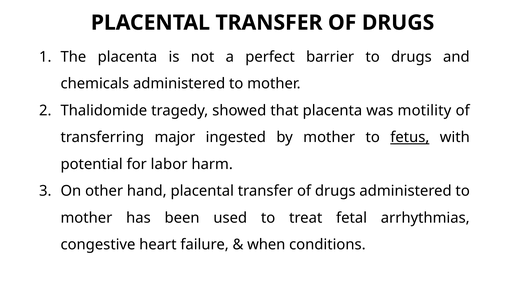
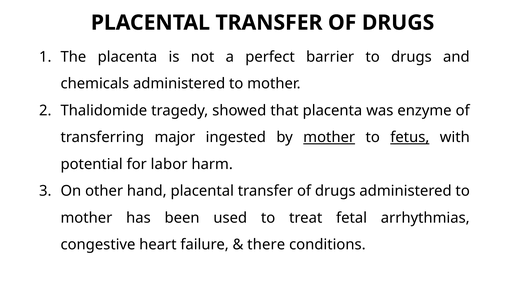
motility: motility -> enzyme (425, 110)
mother underline: none -> present (329, 137)
when: when -> there (266, 244)
